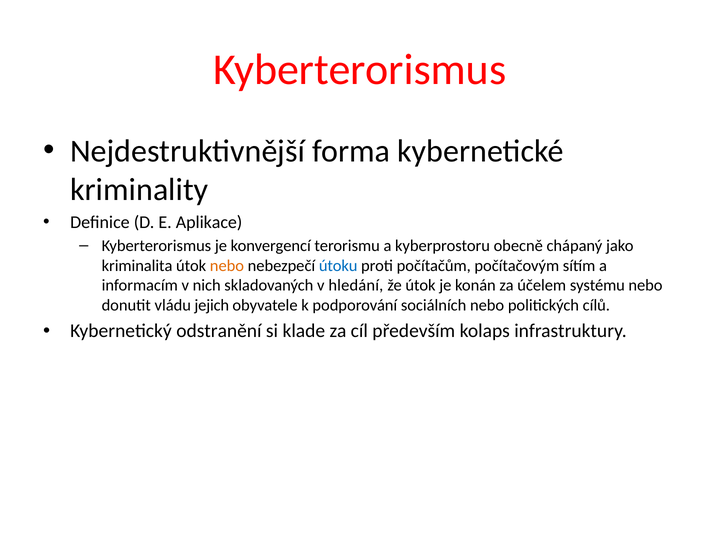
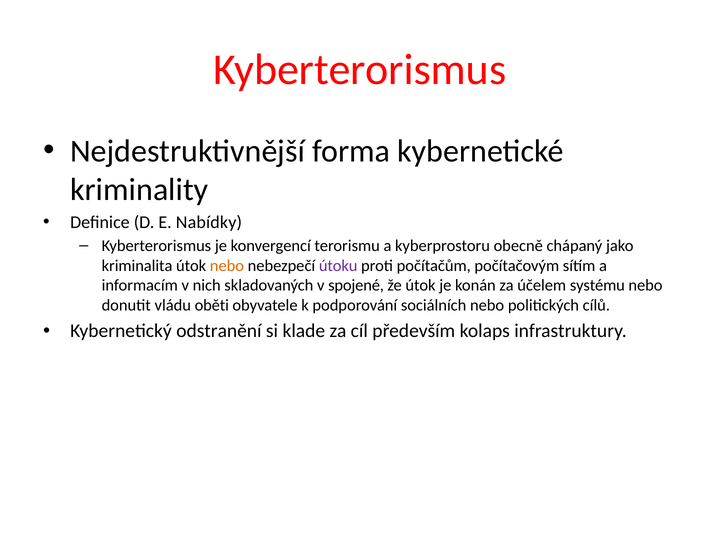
Aplikace: Aplikace -> Nabídky (209, 222)
útoku colour: blue -> purple (338, 266)
hledání: hledání -> spojené (356, 286)
jejich: jejich -> oběti (212, 305)
